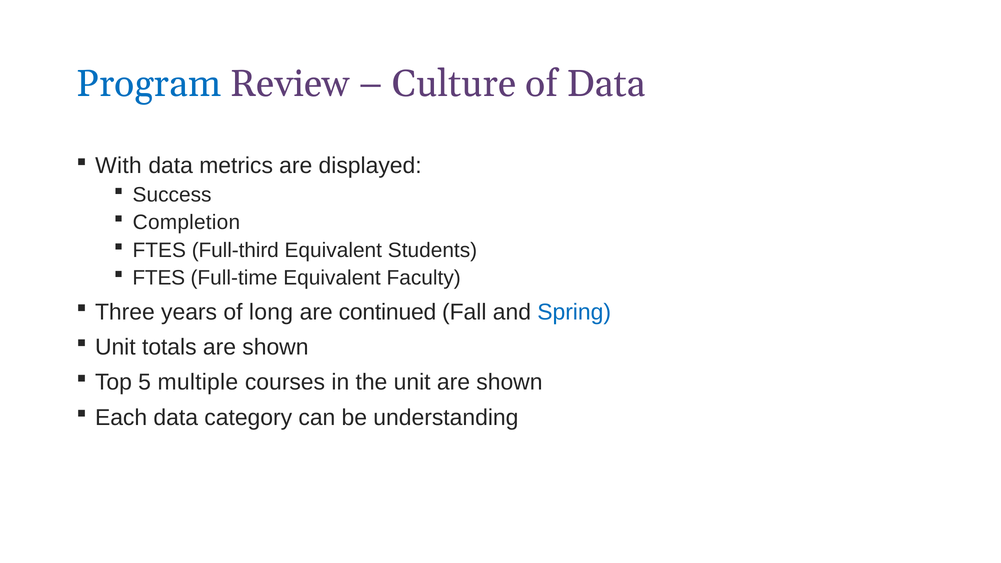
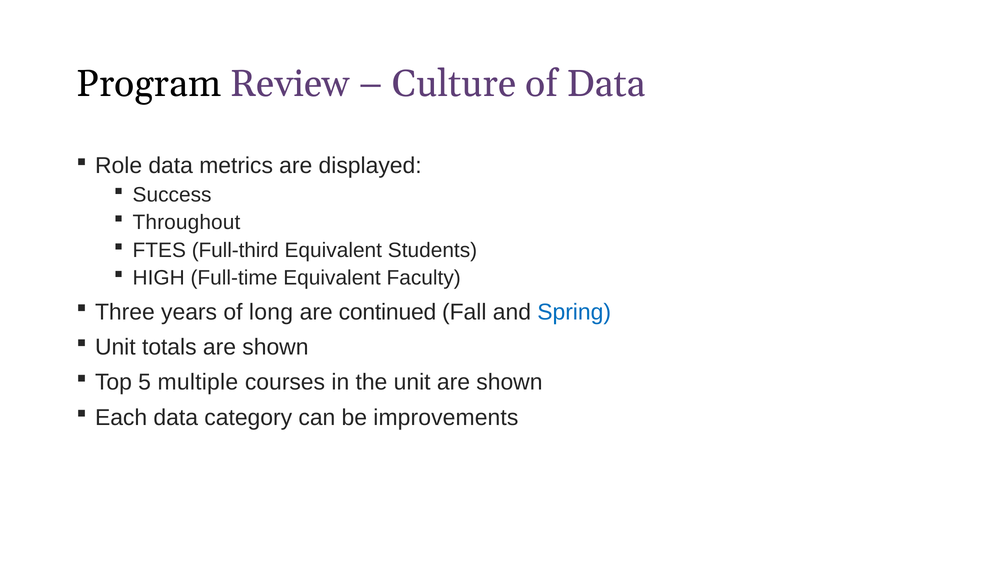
Program colour: blue -> black (149, 84)
With: With -> Role (119, 166)
Completion: Completion -> Throughout (186, 222)
FTES: FTES -> HIGH (159, 278)
understanding: understanding -> improvements (446, 418)
